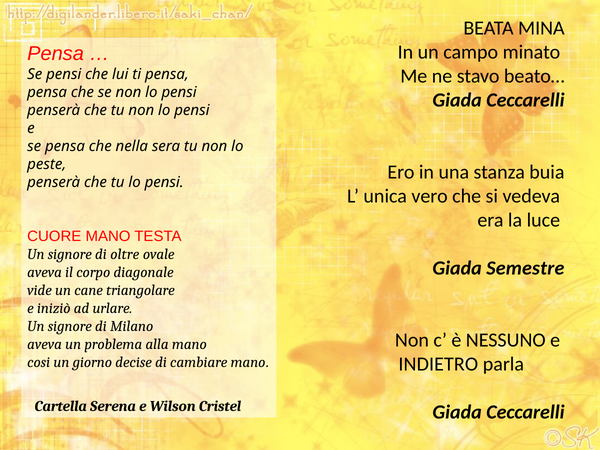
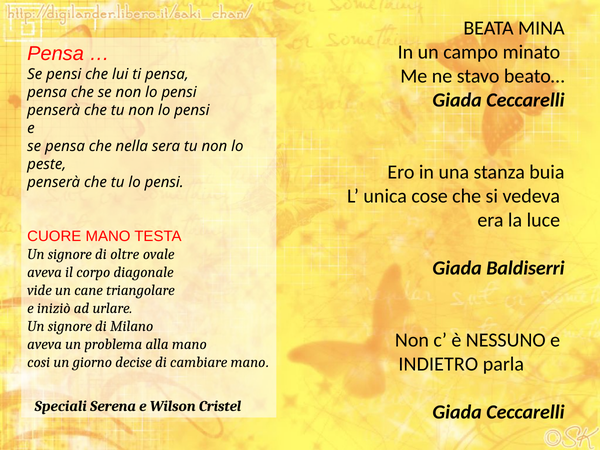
vero: vero -> cose (430, 196)
Semestre: Semestre -> Baldiserri (525, 268)
Cartella: Cartella -> Speciali (61, 406)
